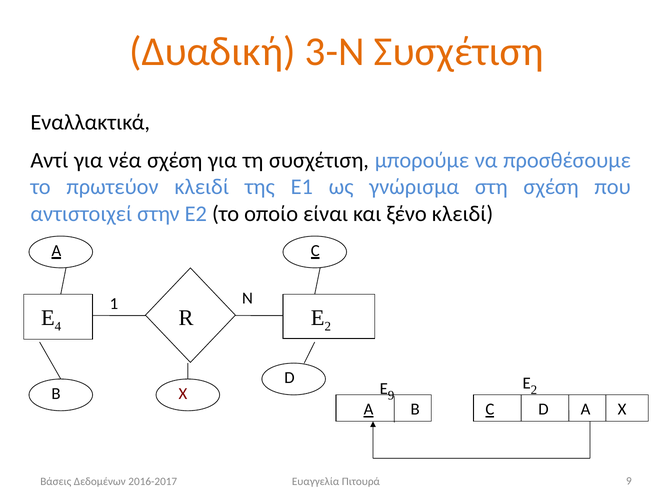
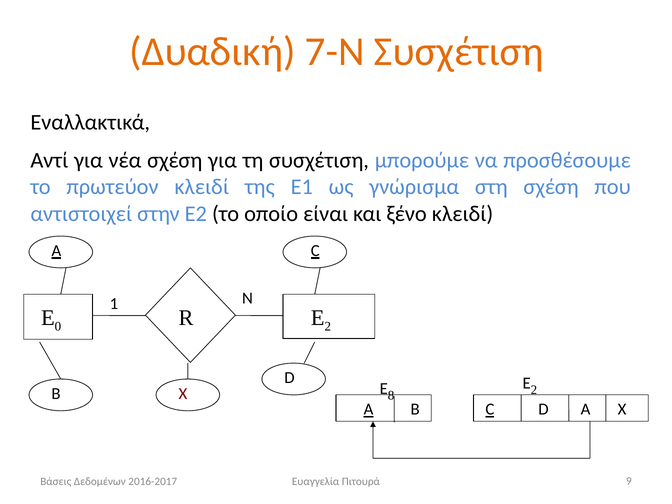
3-Ν: 3-Ν -> 7-Ν (335, 52)
4: 4 -> 0 (58, 327)
9: 9 -> 8 (391, 395)
